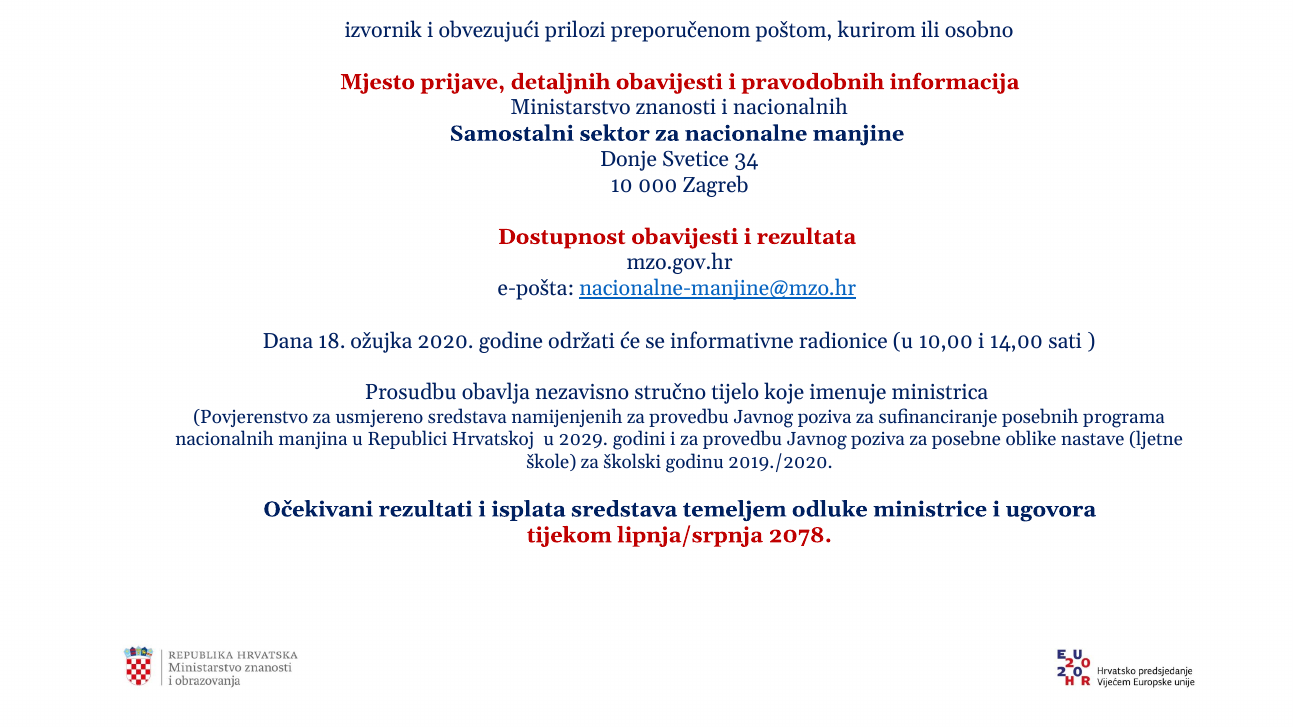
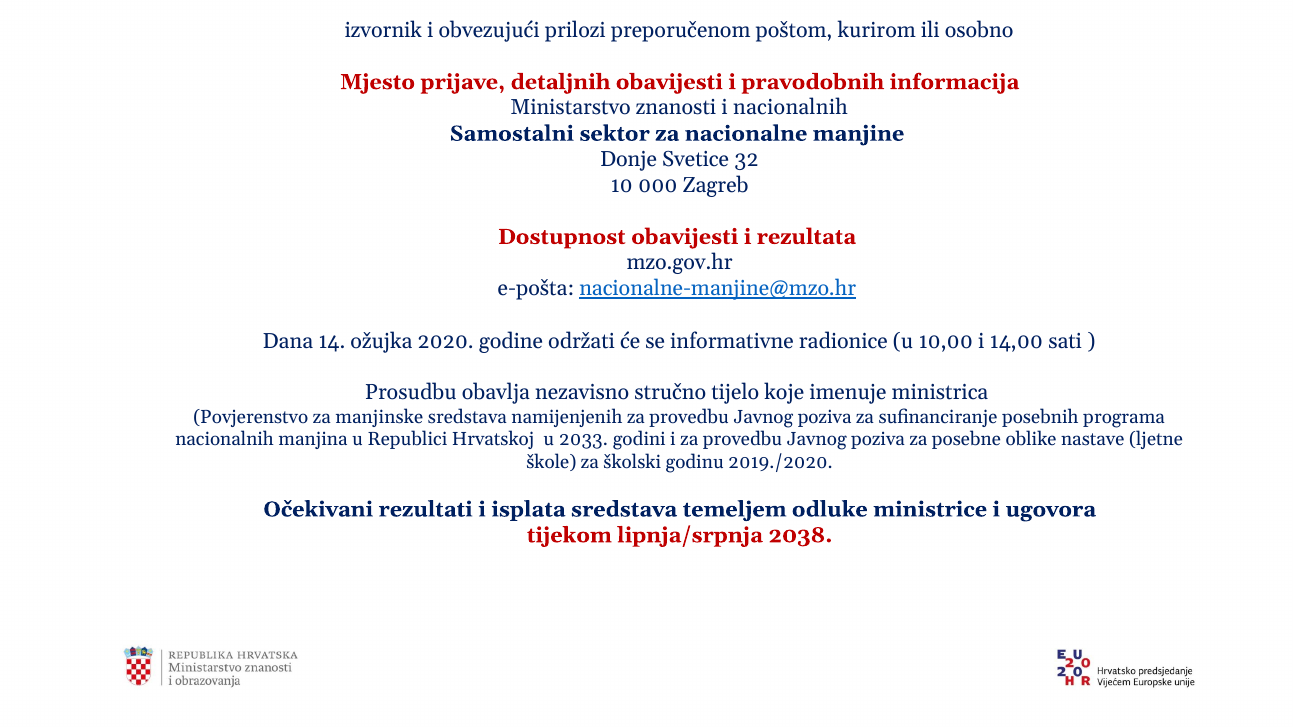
34: 34 -> 32 (746, 159)
18: 18 -> 14 (332, 341)
usmjereno: usmjereno -> manjinske (379, 417)
2029: 2029 -> 2033 (584, 440)
2078: 2078 -> 2038 (800, 535)
